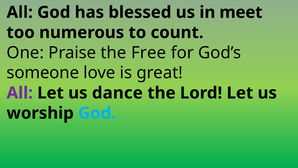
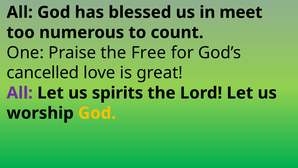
someone: someone -> cancelled (43, 73)
dance: dance -> spirits (118, 93)
God colour: light blue -> yellow (97, 113)
